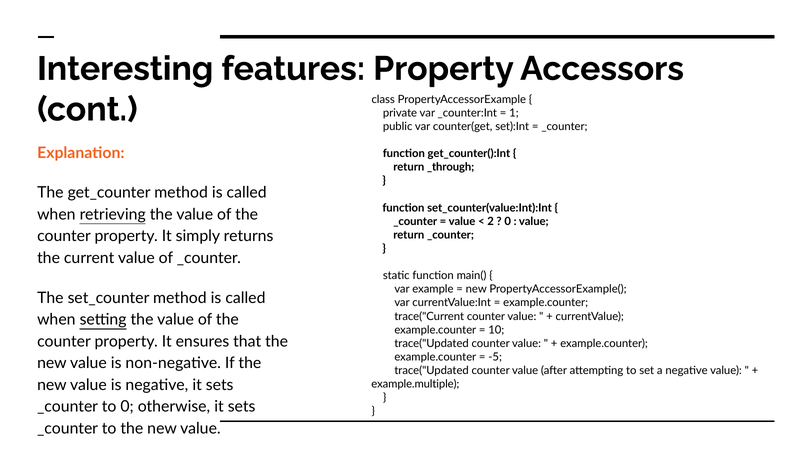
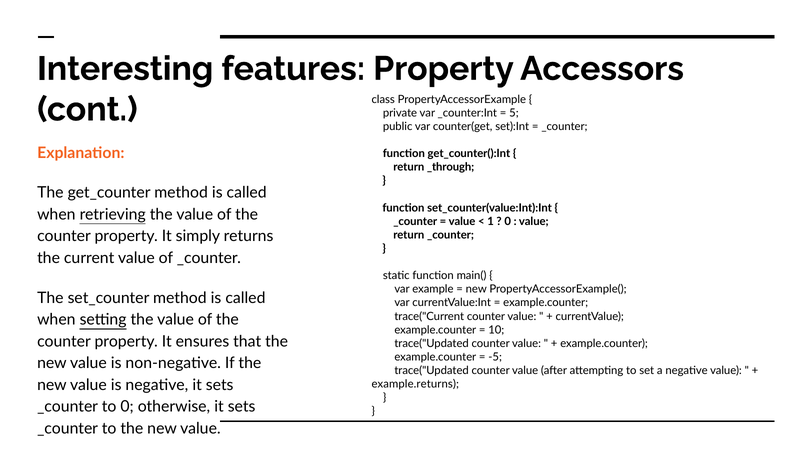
1: 1 -> 5 (514, 113)
2: 2 -> 1 (491, 221)
example.multiple: example.multiple -> example.returns (415, 384)
